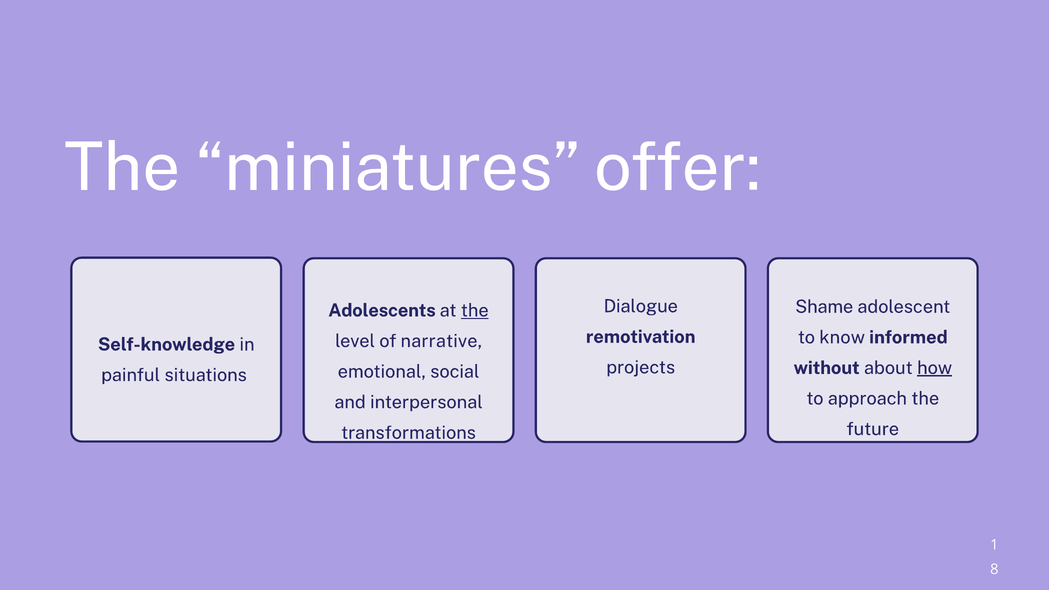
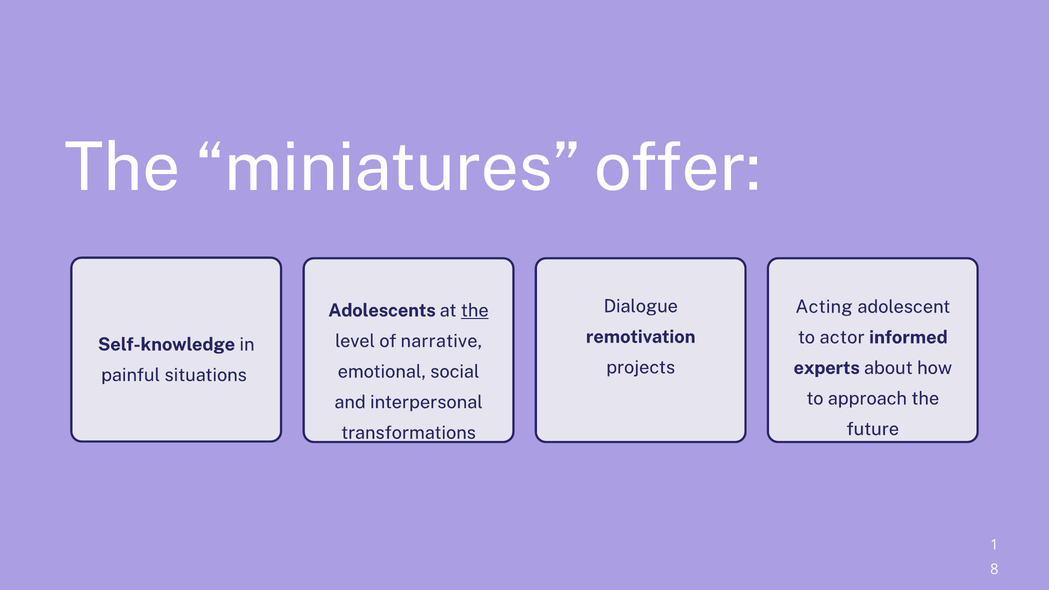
Shame: Shame -> Acting (824, 307)
know: know -> actor (842, 337)
without: without -> experts (827, 368)
how underline: present -> none (935, 368)
